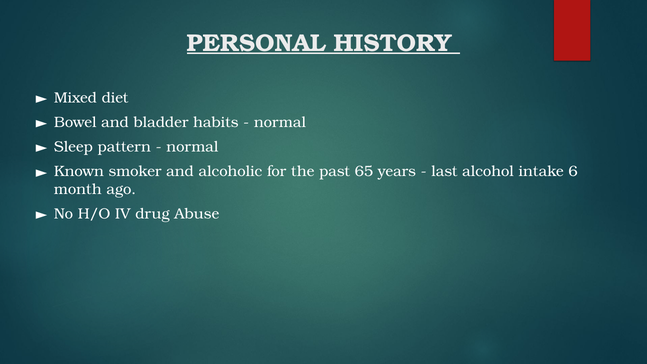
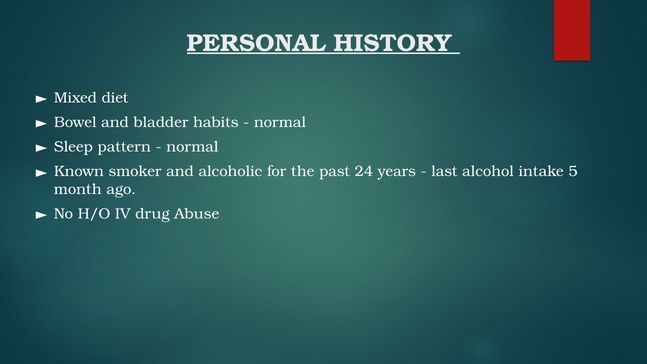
65: 65 -> 24 (364, 171)
6: 6 -> 5 (573, 171)
